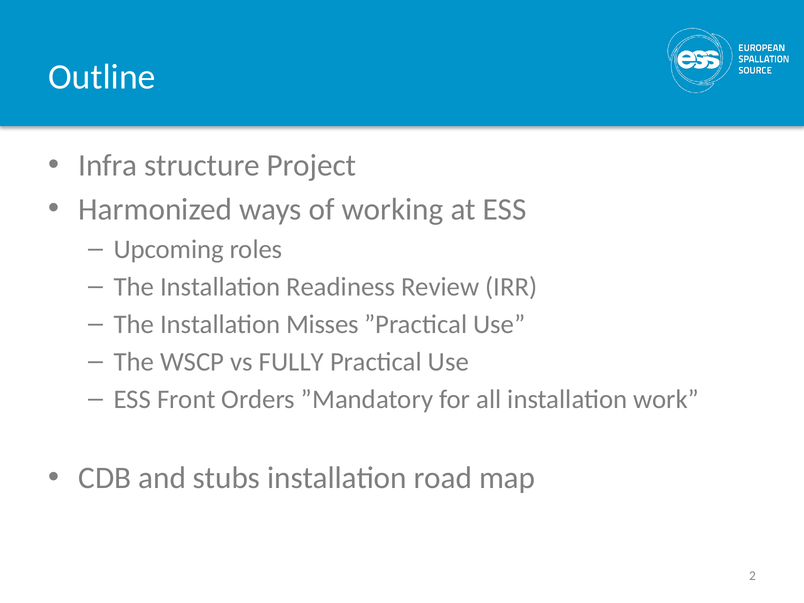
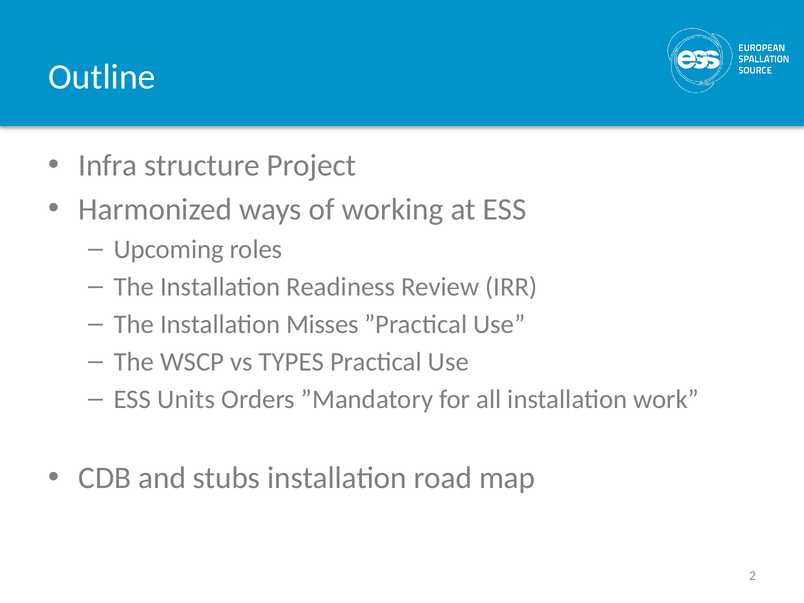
FULLY: FULLY -> TYPES (291, 362)
Front: Front -> Units (186, 399)
